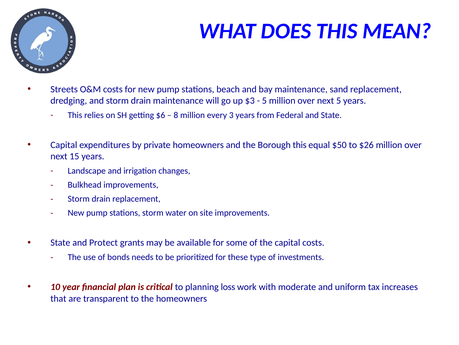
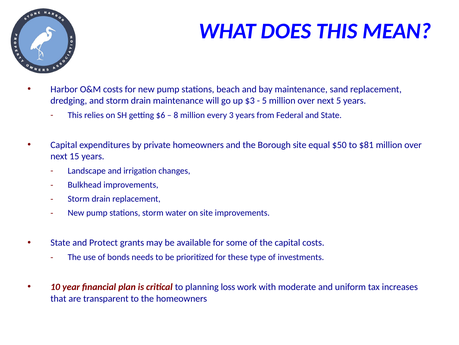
Streets: Streets -> Harbor (64, 89)
Borough this: this -> site (300, 145)
$26: $26 -> $81 (366, 145)
